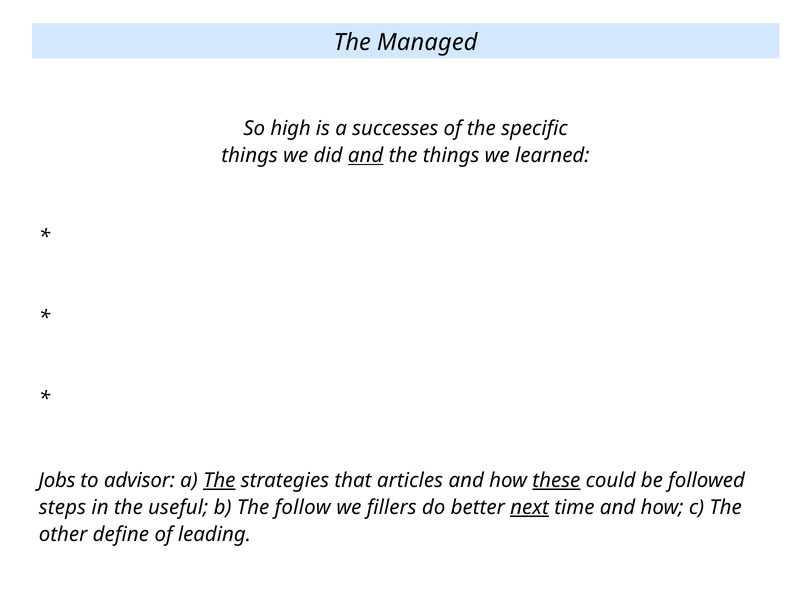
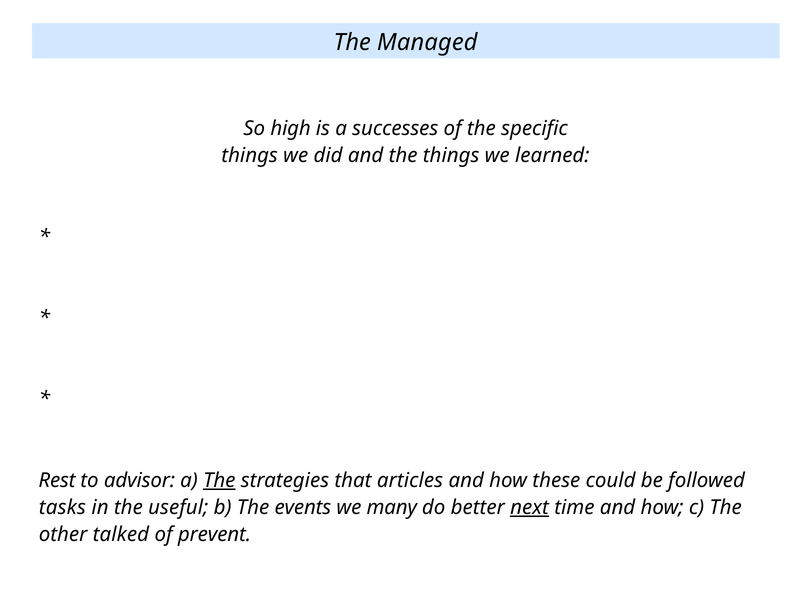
and underline: present -> none (366, 155)
Jobs: Jobs -> Rest (57, 480)
these underline: present -> none (556, 480)
steps: steps -> tasks (62, 507)
follow: follow -> events (303, 507)
fillers: fillers -> many (392, 507)
define: define -> talked (121, 534)
leading: leading -> prevent (214, 534)
